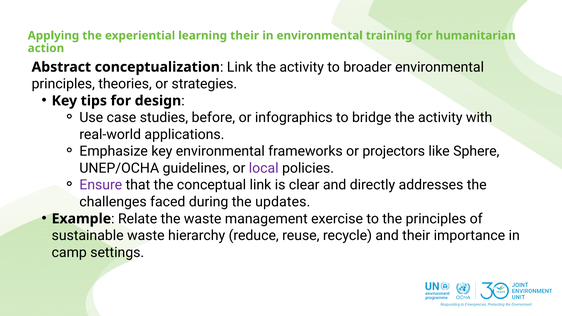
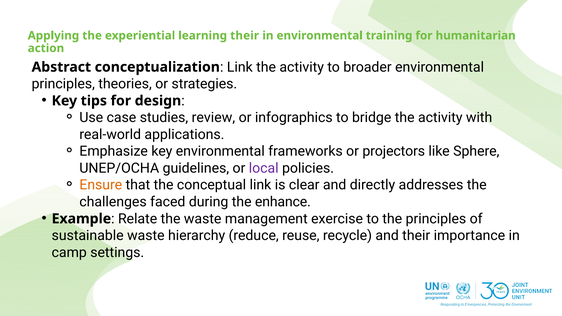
before: before -> review (213, 118)
Ensure colour: purple -> orange (101, 185)
updates: updates -> enhance (283, 202)
